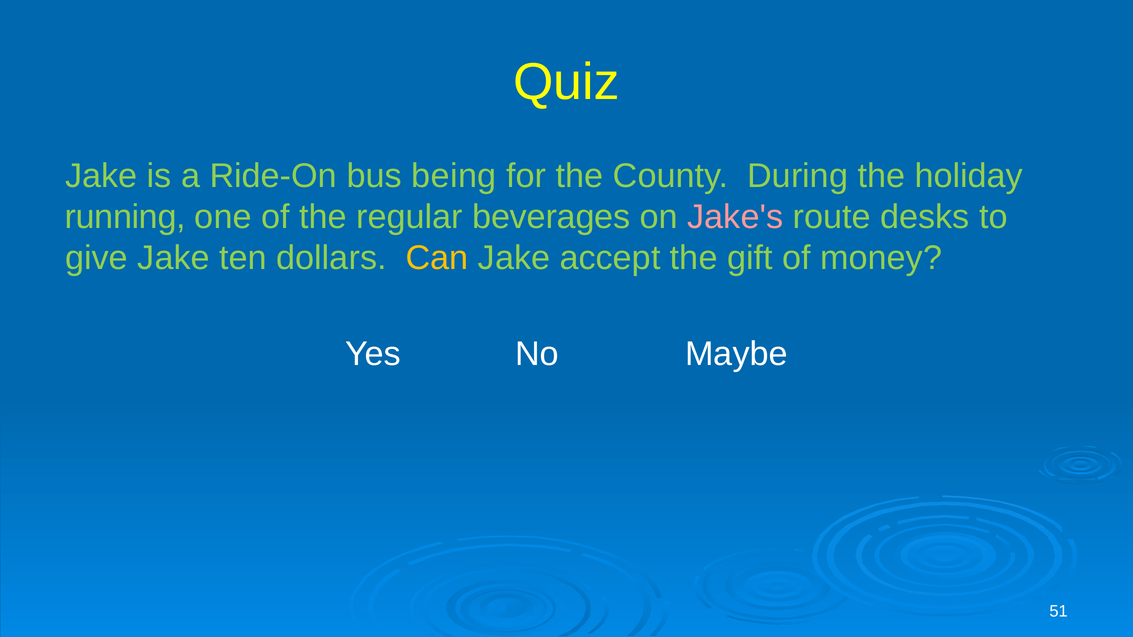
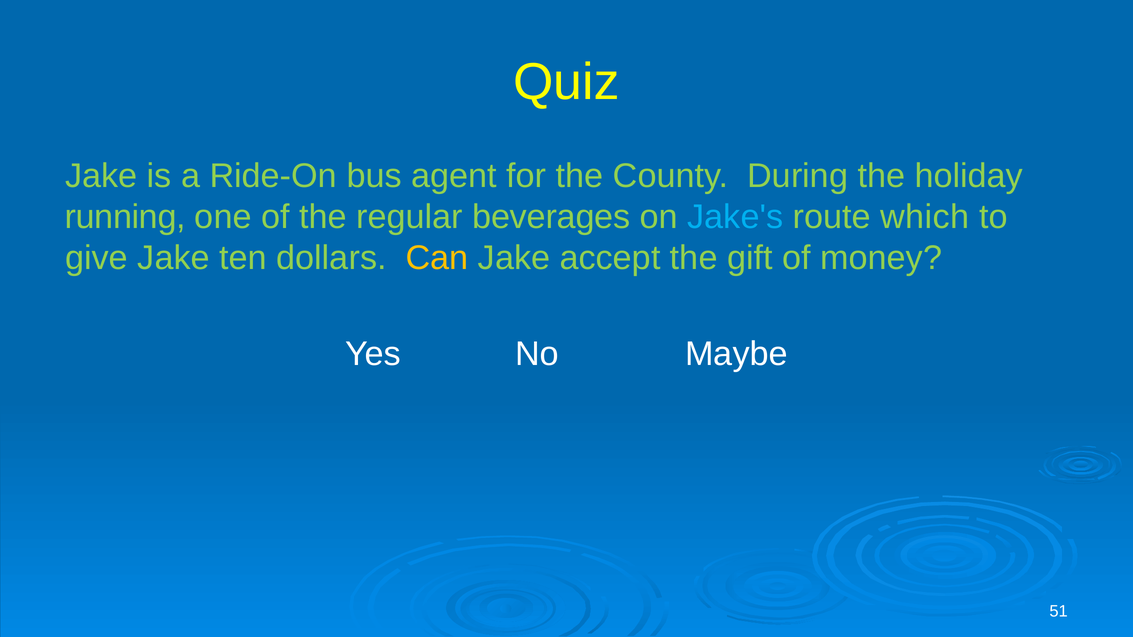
being: being -> agent (454, 176)
Jake's colour: pink -> light blue (735, 217)
desks: desks -> which (925, 217)
